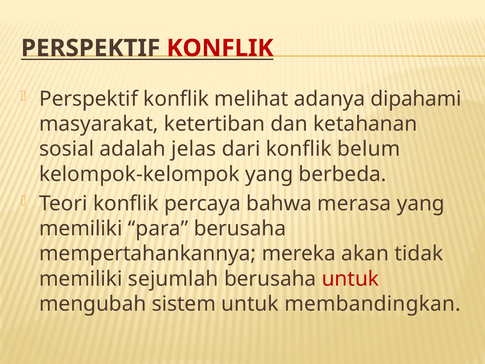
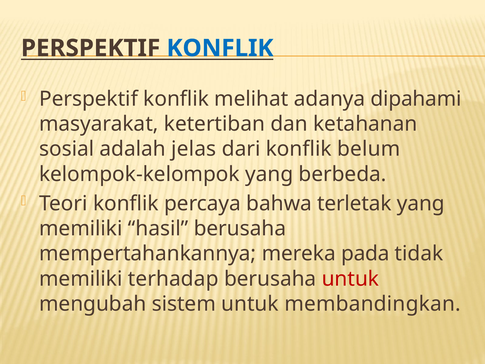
KONFLIK colour: red -> blue (220, 48)
merasa: merasa -> terletak (354, 203)
para: para -> hasil (158, 228)
akan: akan -> pada (365, 254)
sejumlah: sejumlah -> terhadap (173, 279)
